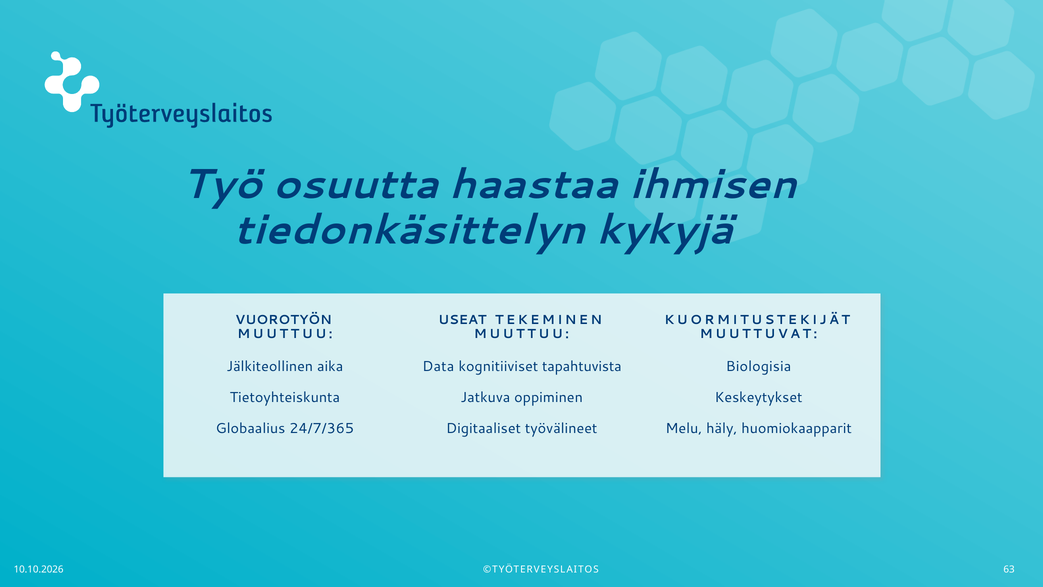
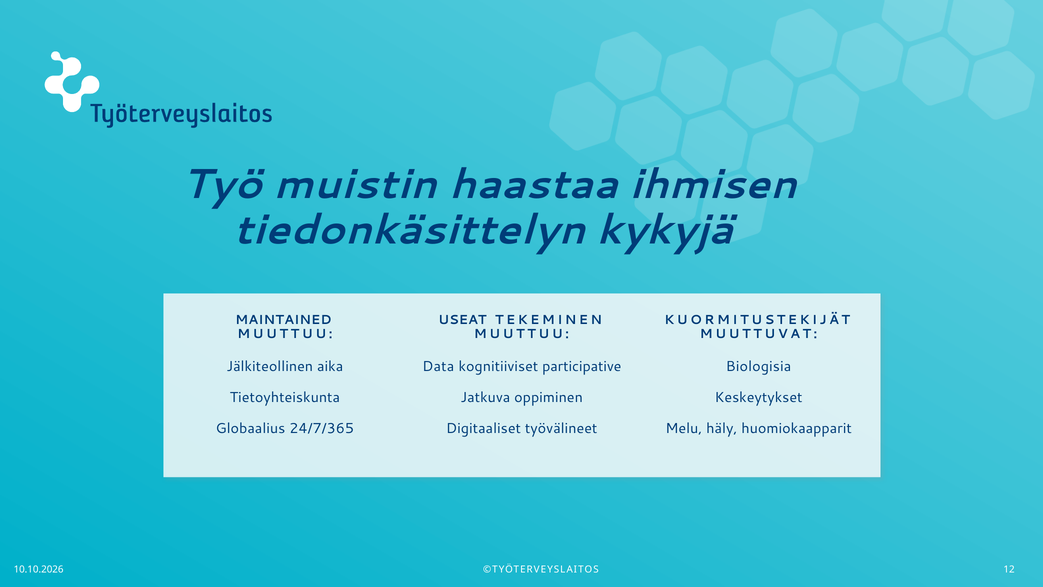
osuutta: osuutta -> muistin (355, 185)
VUOROTYÖN: VUOROTYÖN -> MAINTAINED (283, 320)
tapahtuvista: tapahtuvista -> participative (582, 366)
63: 63 -> 12 (1009, 569)
